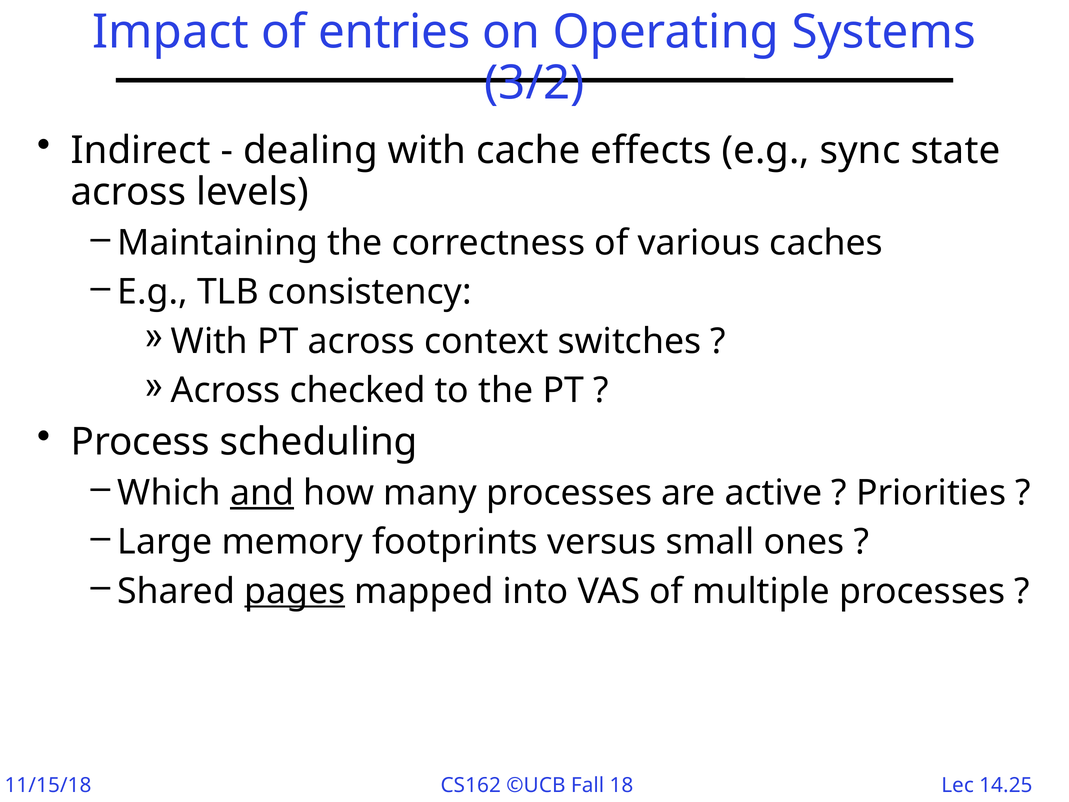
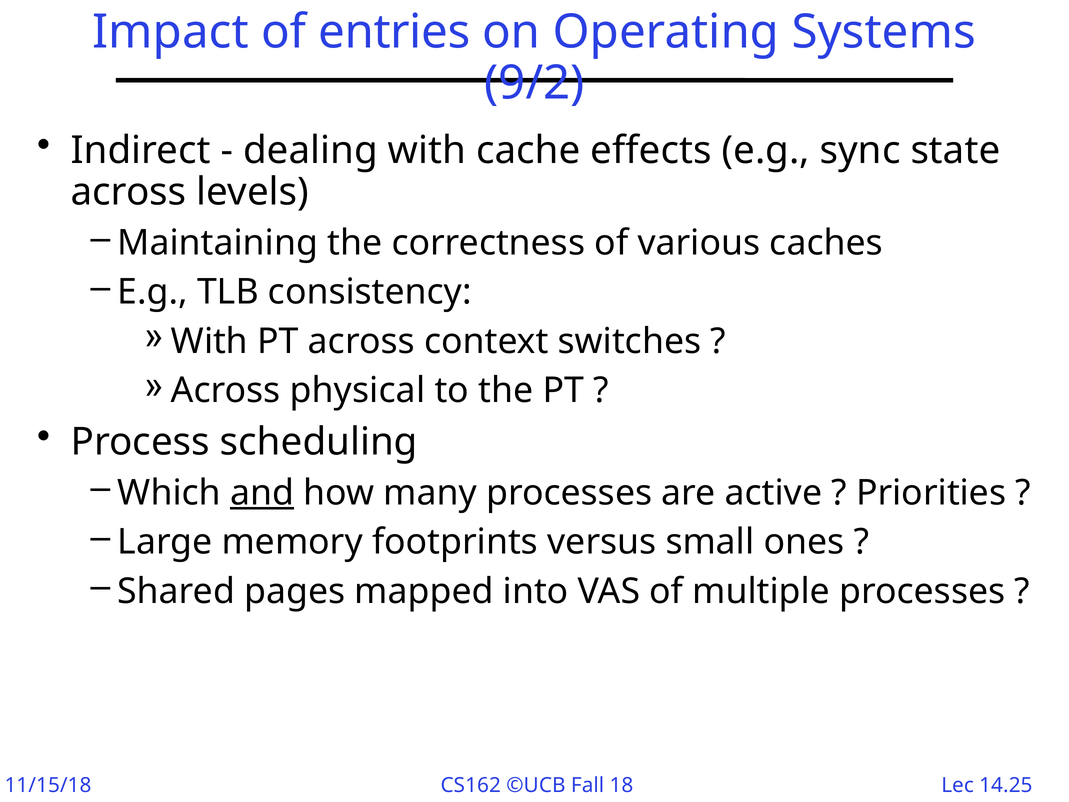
3/2: 3/2 -> 9/2 (534, 83)
checked: checked -> physical (358, 390)
pages underline: present -> none (295, 591)
